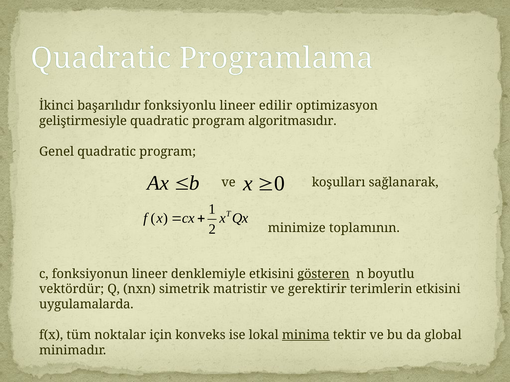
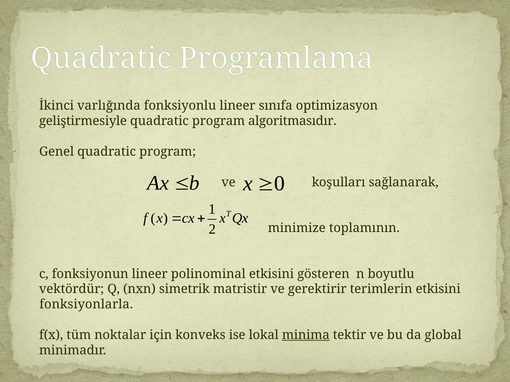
başarılıdır: başarılıdır -> varlığında (109, 106)
edilir: edilir -> sınıfa (276, 106)
denklemiyle: denklemiyle -> polinominal (208, 274)
gösteren underline: present -> none (323, 274)
uygulamalarda: uygulamalarda -> fonksiyonlarla (86, 305)
